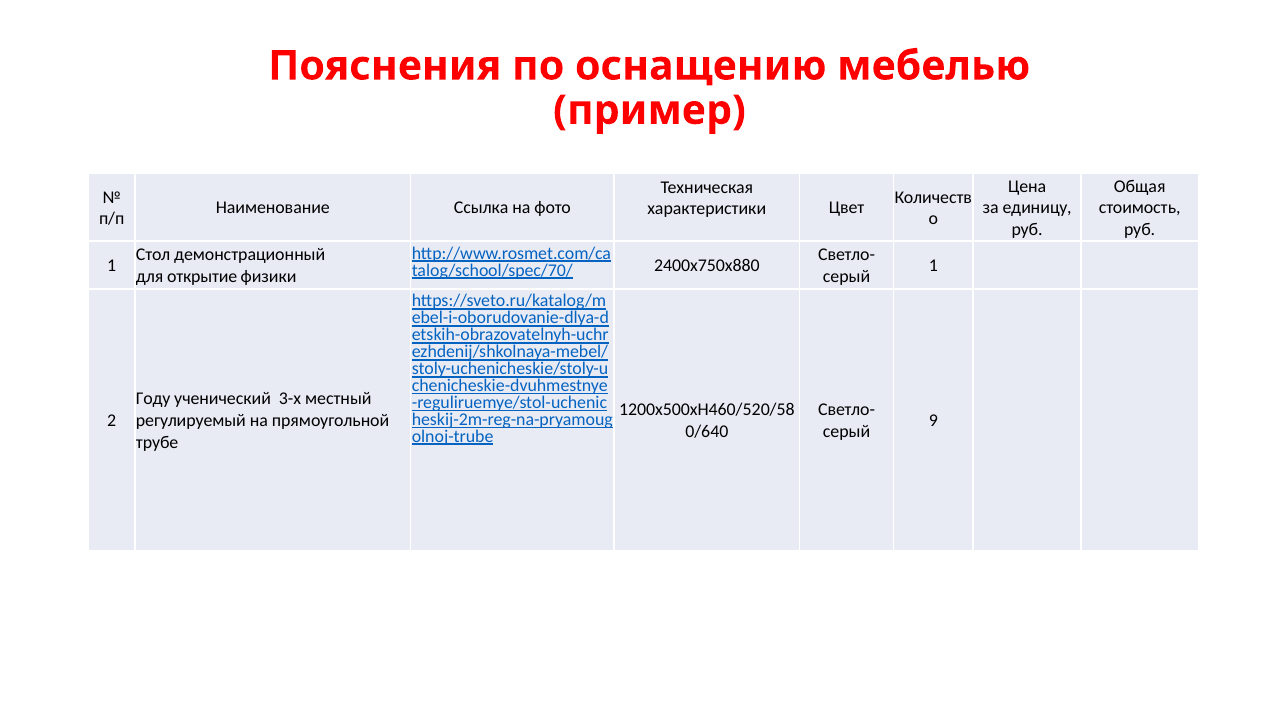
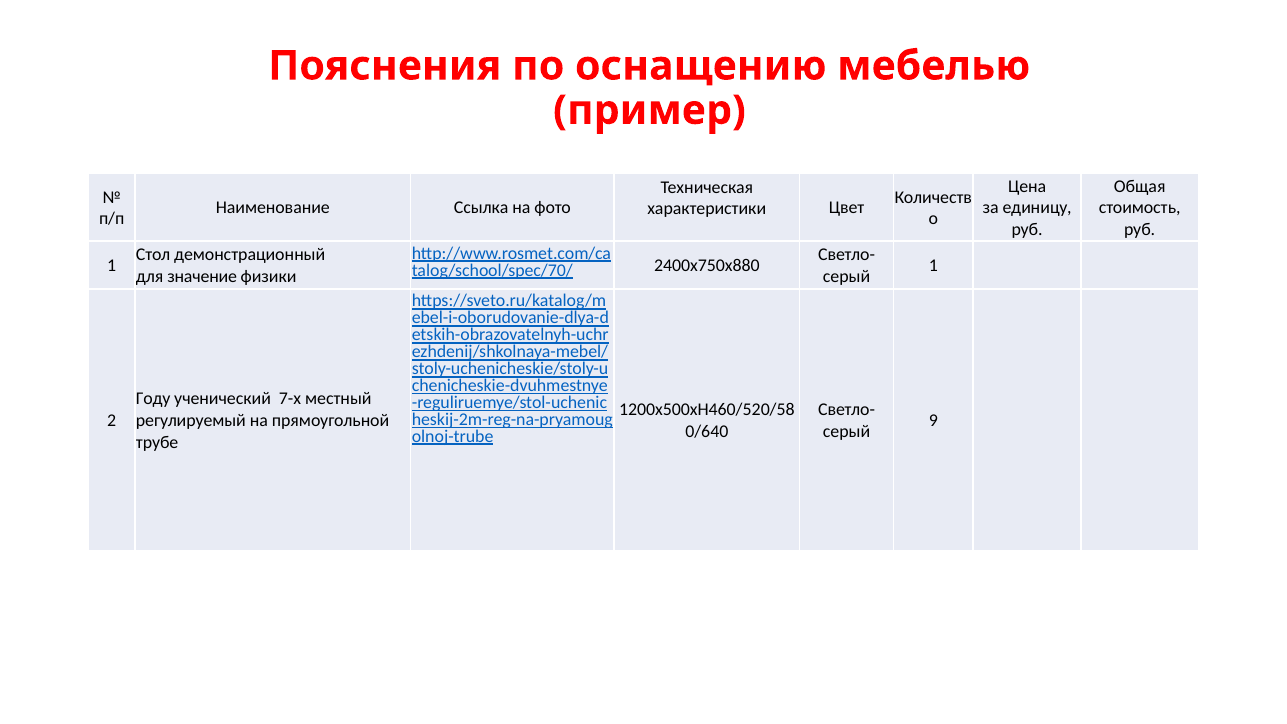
открытие: открытие -> значение (202, 277)
3-х: 3-х -> 7-х (290, 399)
